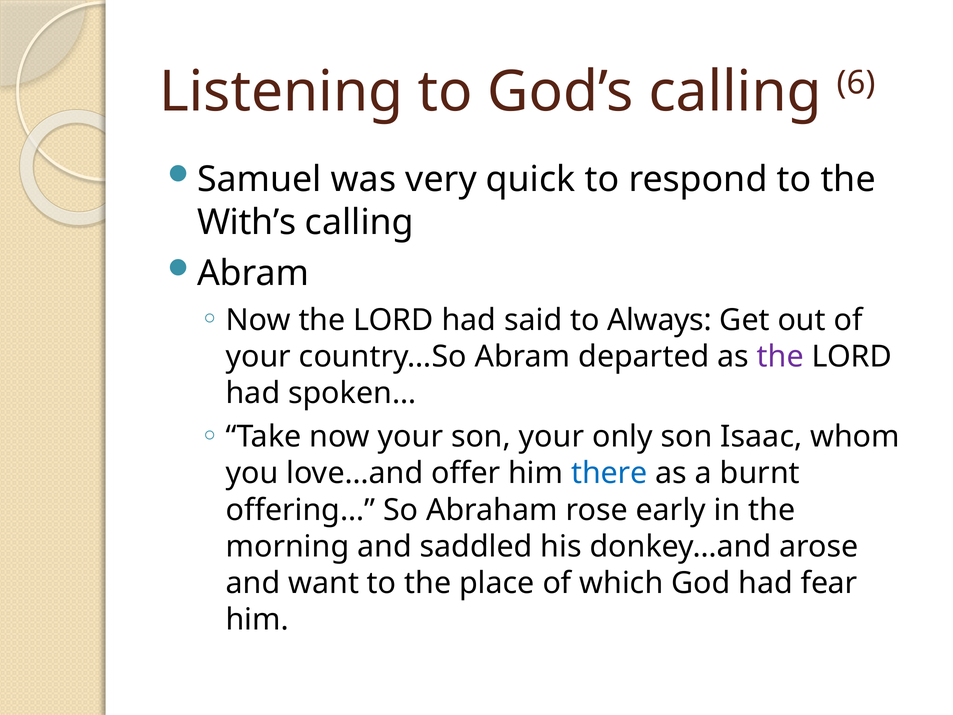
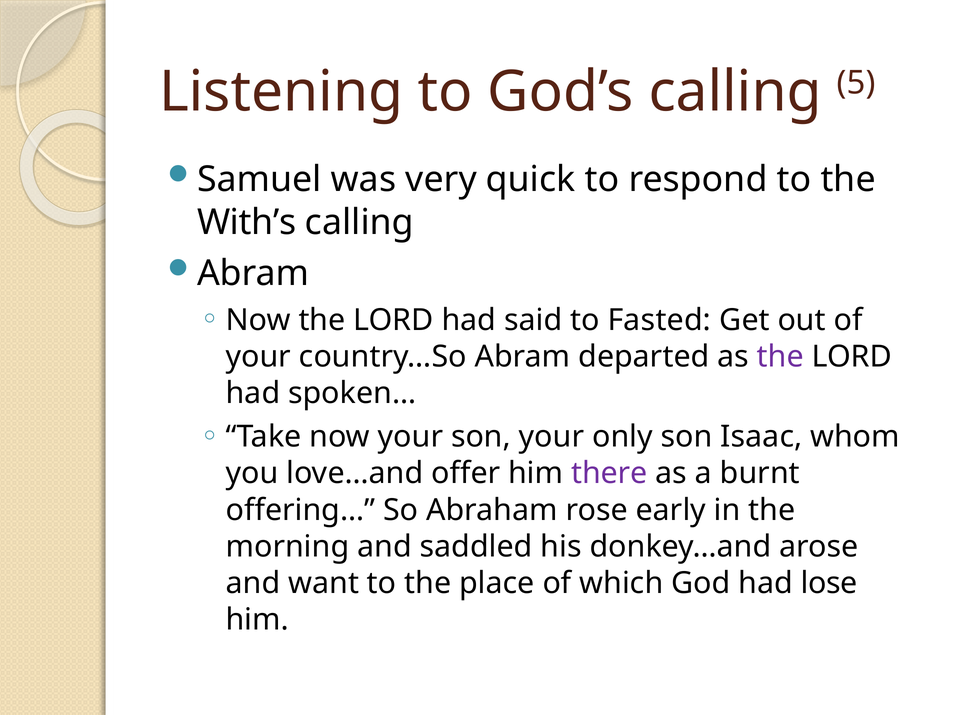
6: 6 -> 5 (856, 83)
Always: Always -> Fasted (659, 320)
there colour: blue -> purple (609, 473)
fear: fear -> lose (829, 583)
